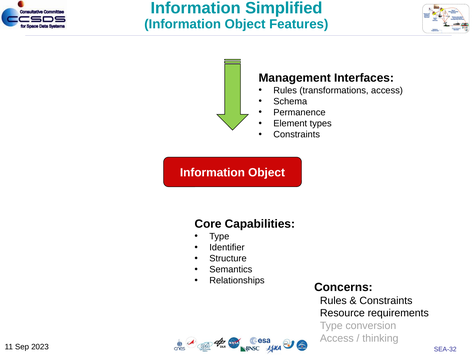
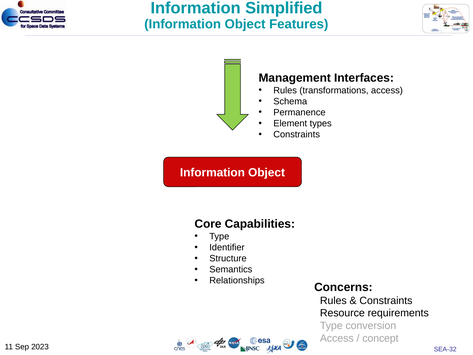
thinking: thinking -> concept (380, 338)
